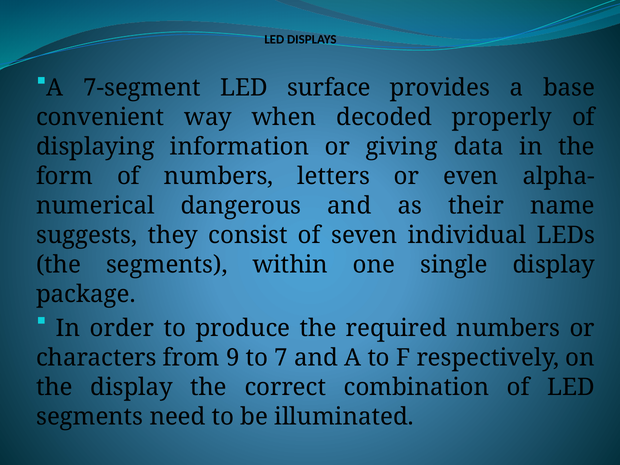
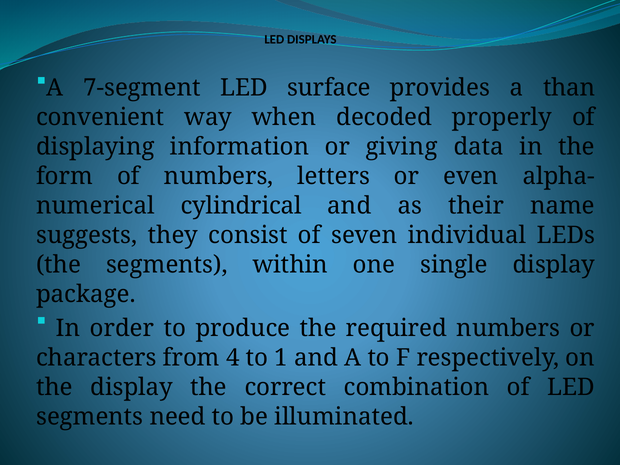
base: base -> than (569, 88)
dangerous: dangerous -> cylindrical (241, 206)
9: 9 -> 4 (233, 358)
7: 7 -> 1 (281, 358)
